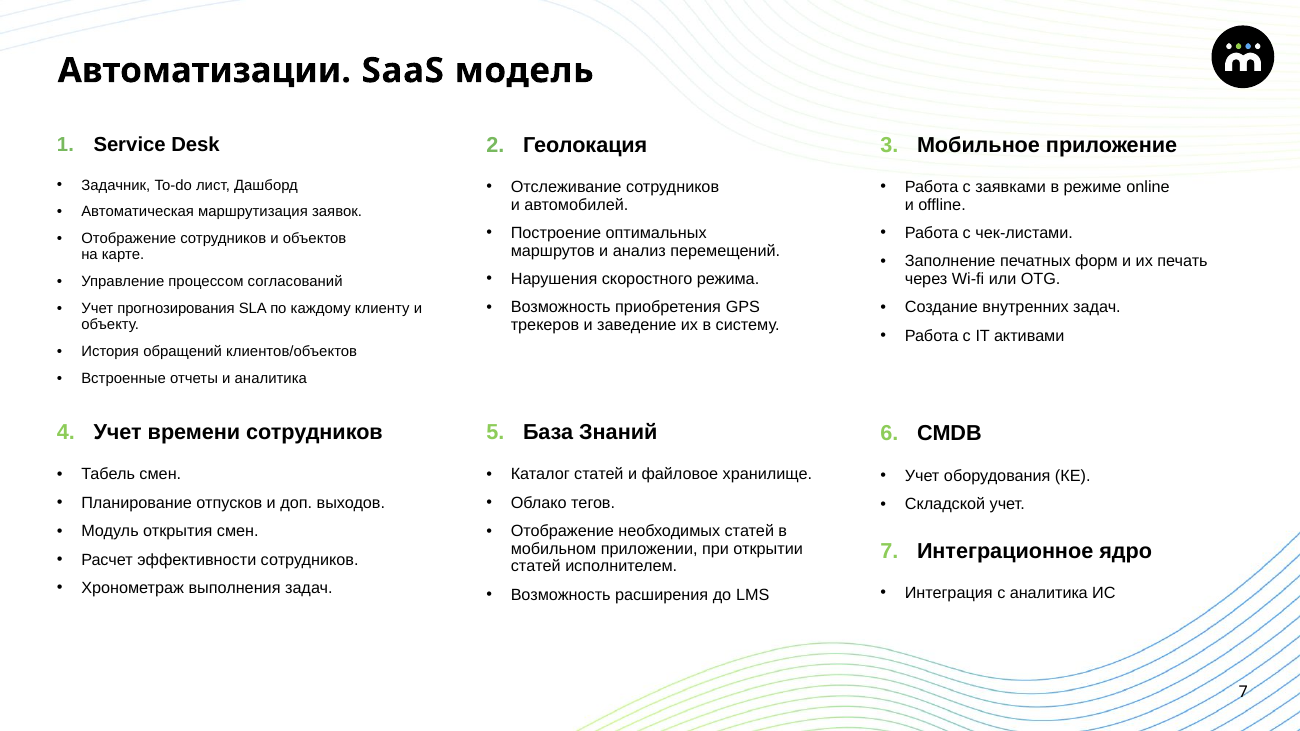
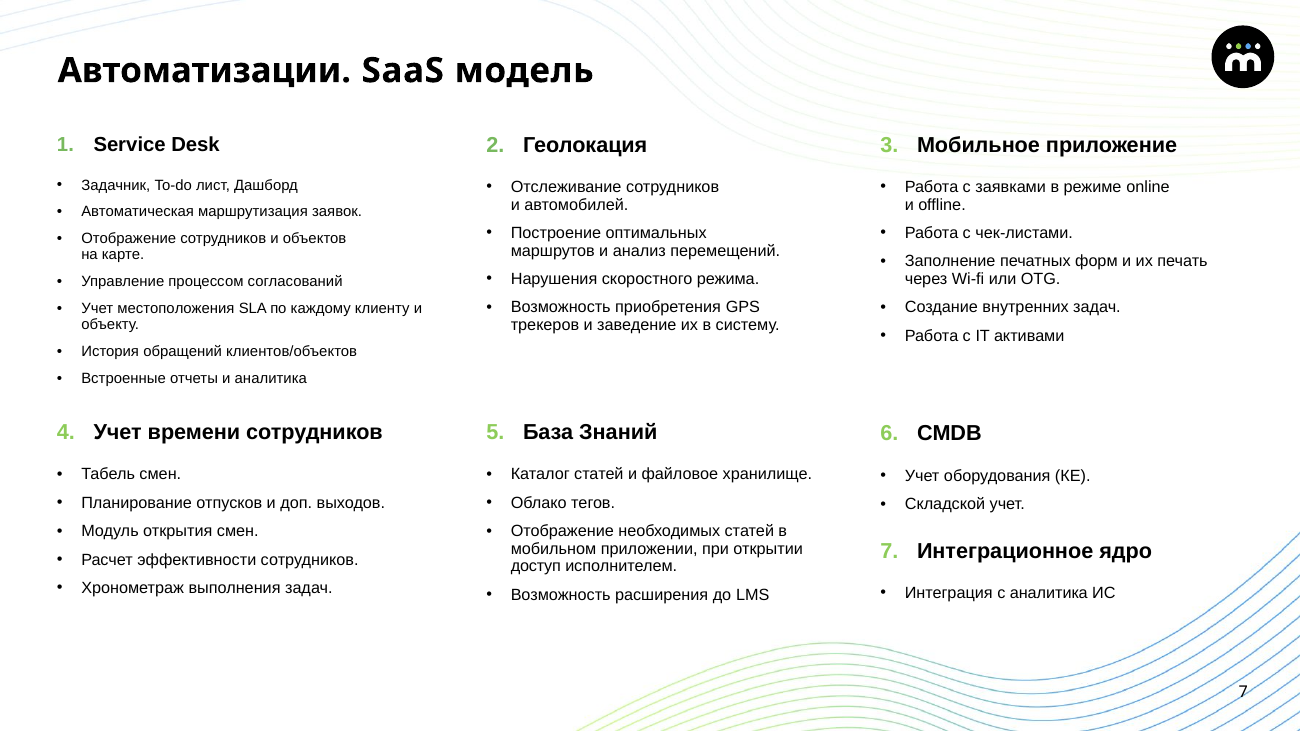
прогнозирования: прогнозирования -> местоположения (176, 309)
статей: статей -> доступ (536, 567)
